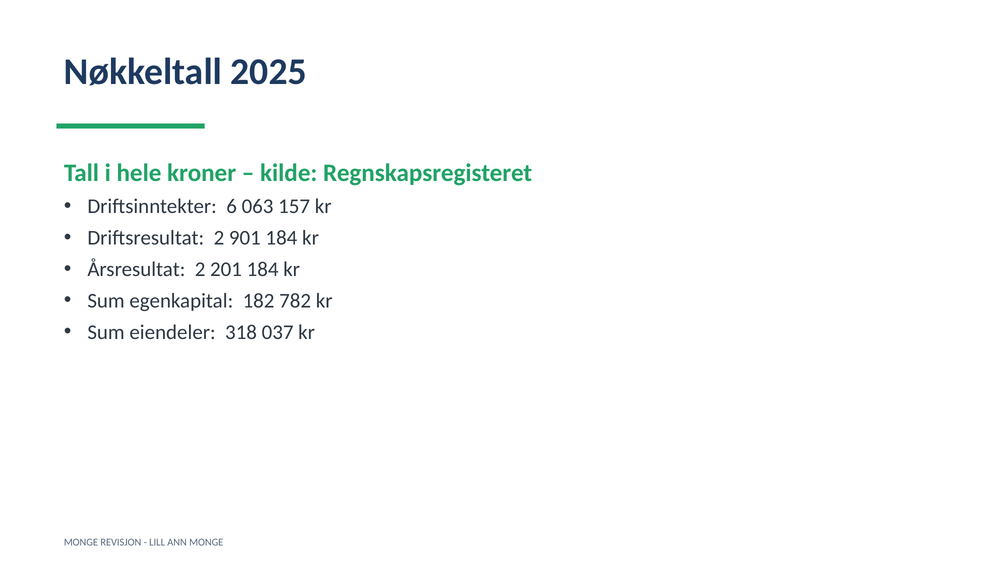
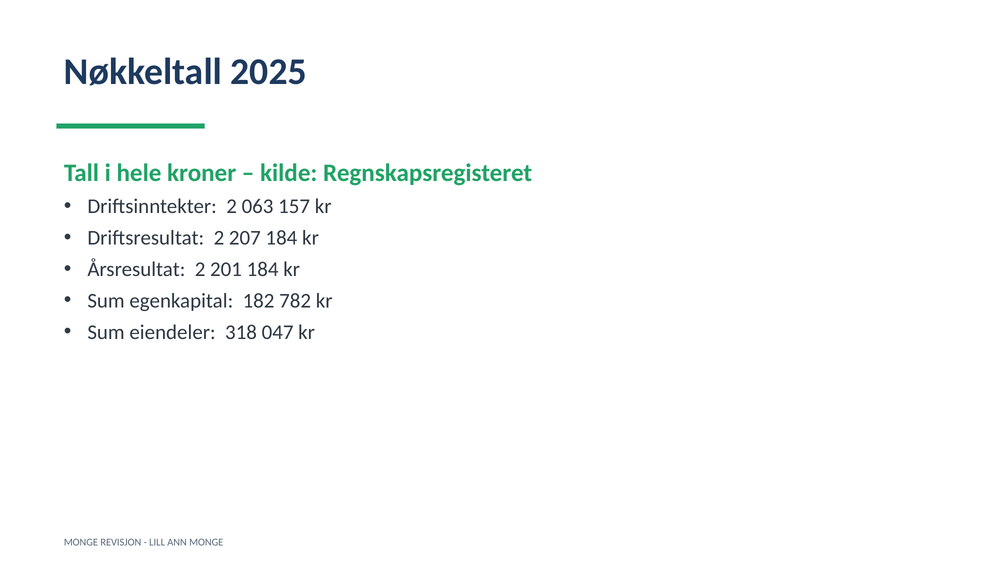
Driftsinntekter 6: 6 -> 2 (232, 206)
901: 901 -> 207 (245, 238)
037: 037 -> 047 (278, 332)
